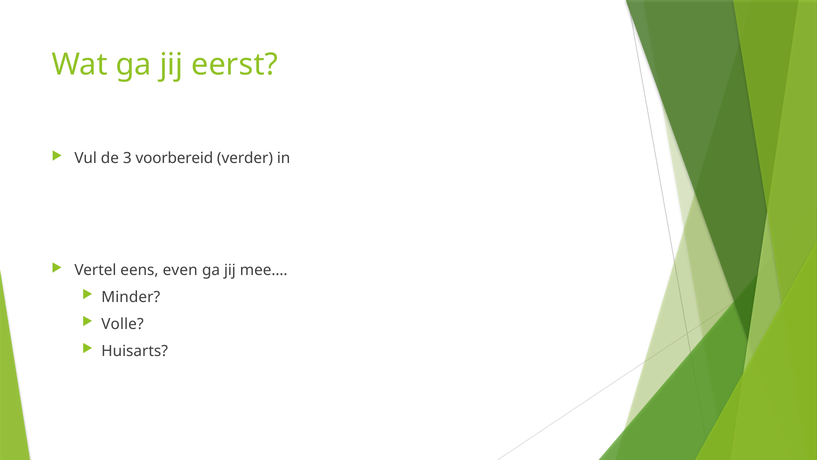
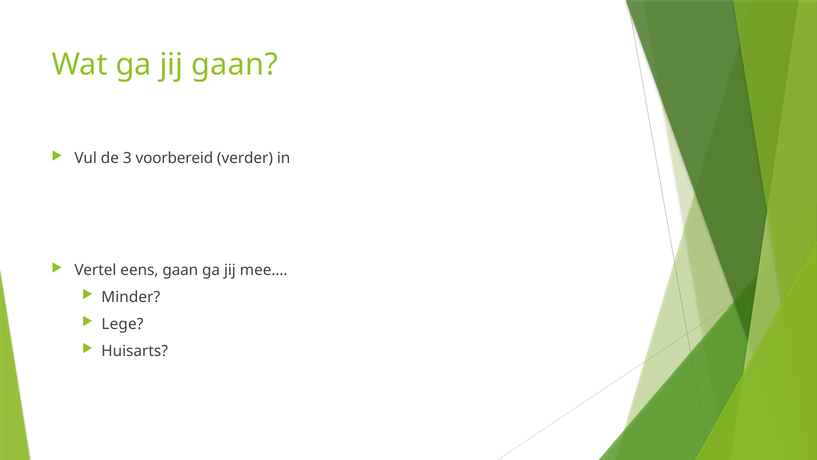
jij eerst: eerst -> gaan (235, 64)
eens even: even -> gaan (180, 270)
Volle: Volle -> Lege (122, 324)
